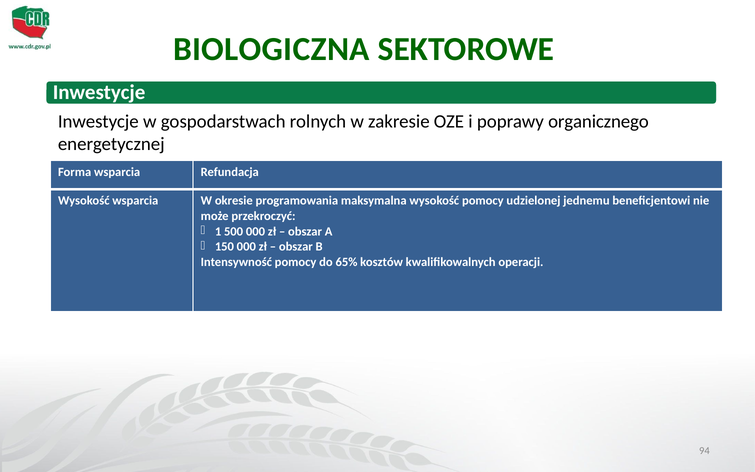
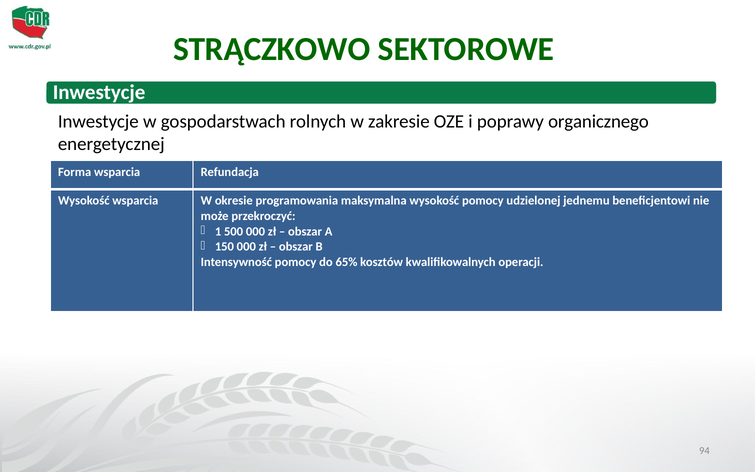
BIOLOGICZNA: BIOLOGICZNA -> STRĄCZKOWO (272, 49)
